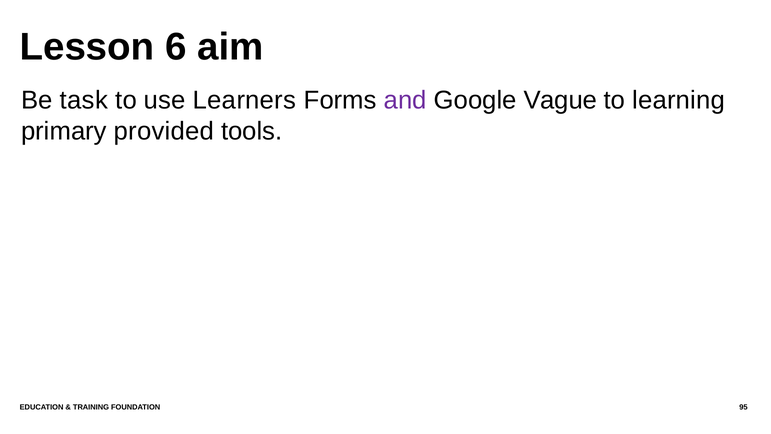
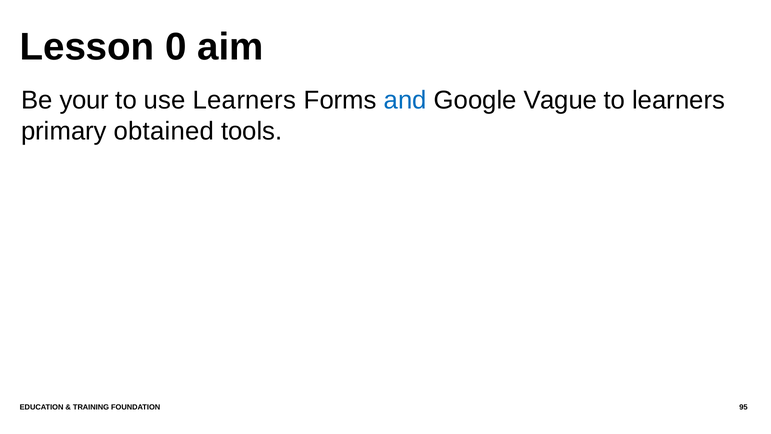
6: 6 -> 0 (176, 47)
task: task -> your (84, 100)
and colour: purple -> blue (405, 100)
to learning: learning -> learners (679, 100)
provided: provided -> obtained (164, 131)
